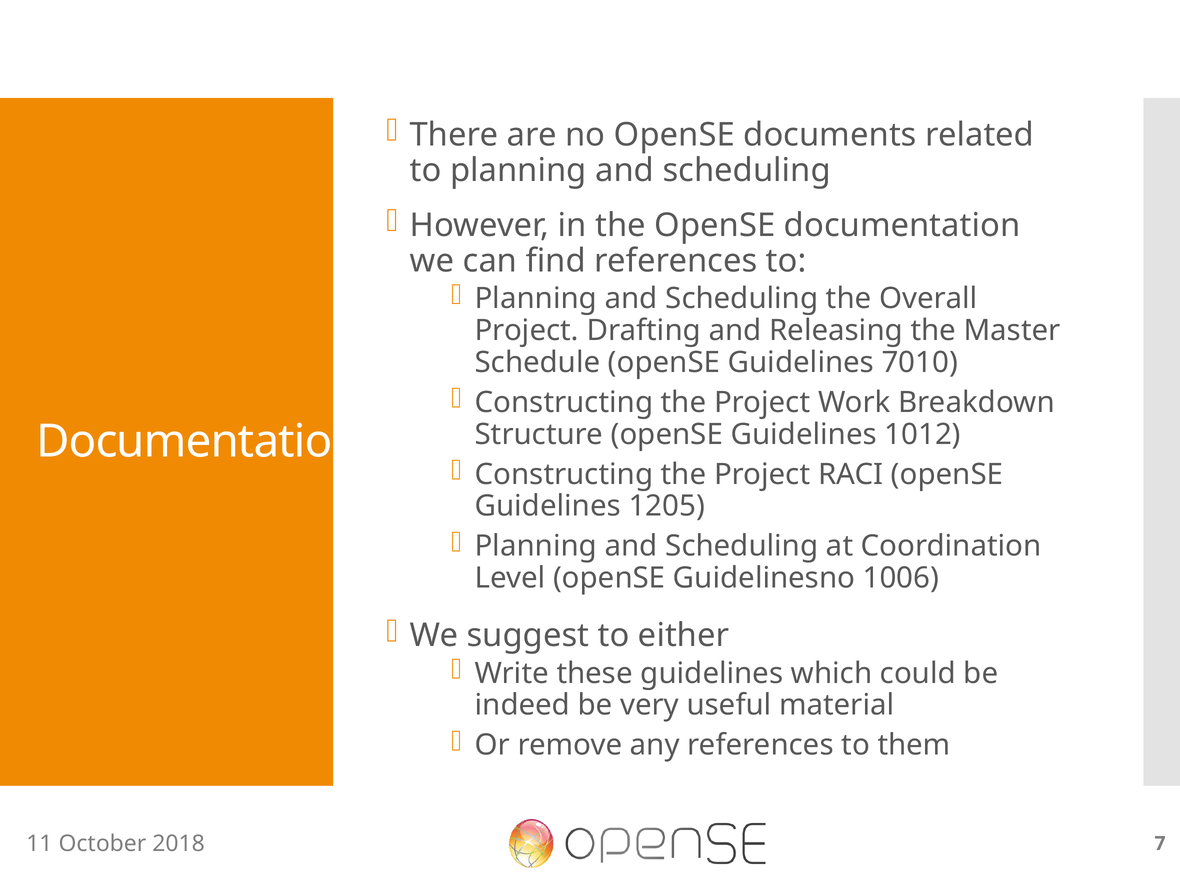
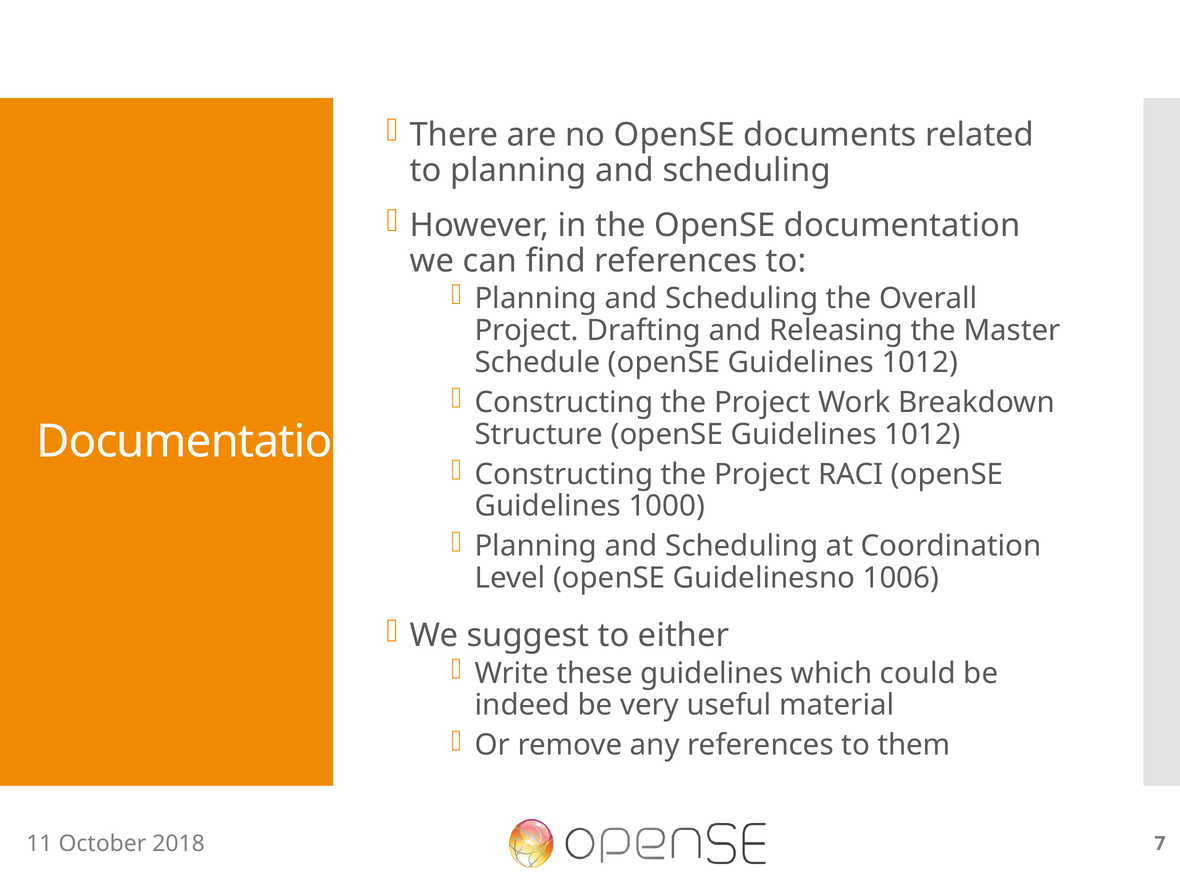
Schedule openSE Guidelines 7010: 7010 -> 1012 (920, 362)
1205: 1205 -> 1000 (667, 506)
